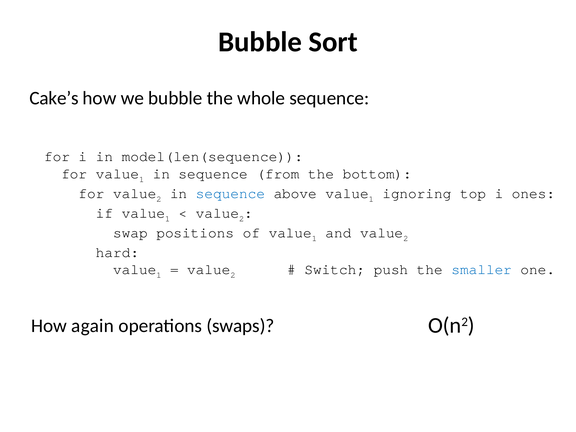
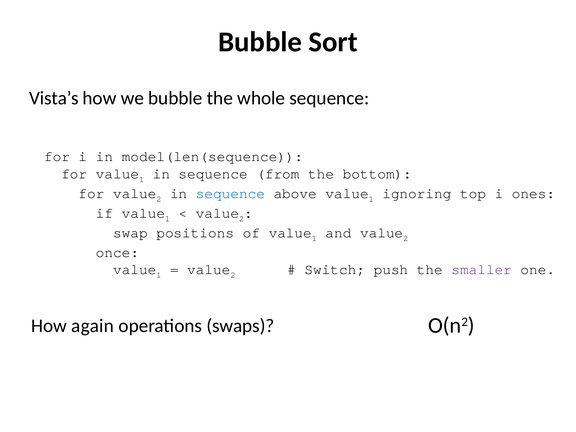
Cake’s: Cake’s -> Vista’s (54, 98)
hard: hard -> once (118, 252)
smaller colour: blue -> purple (482, 270)
